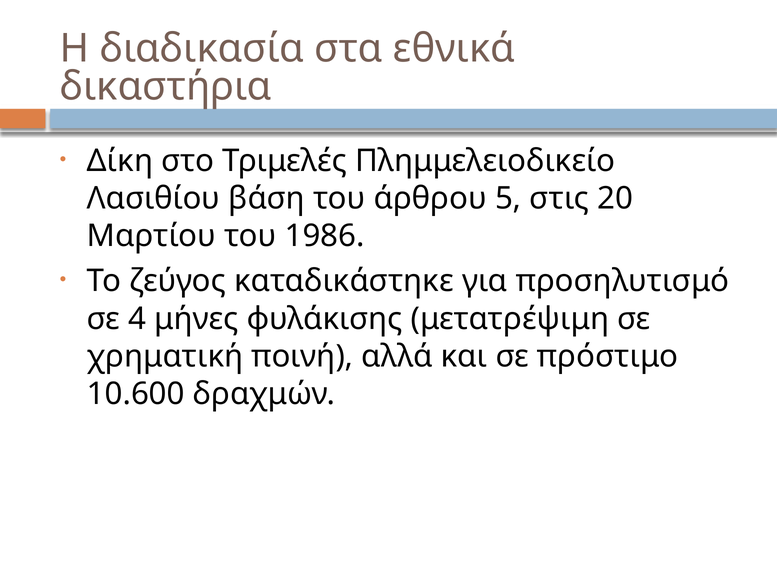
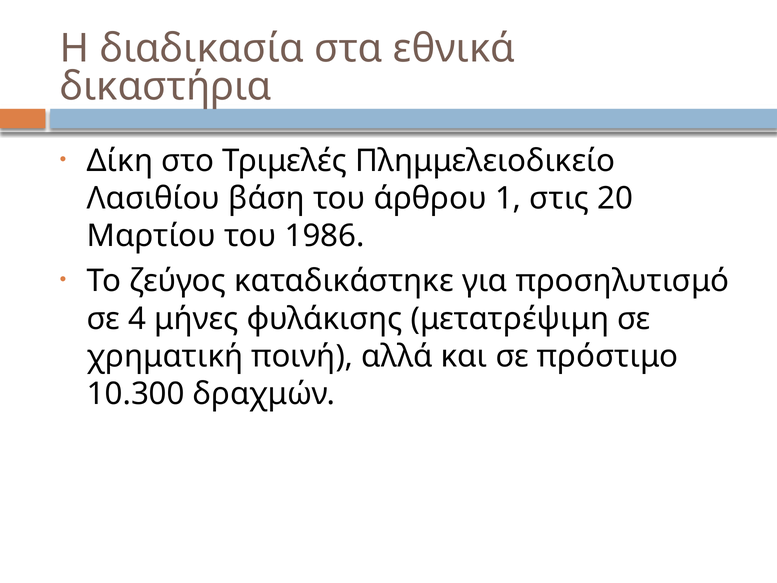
5: 5 -> 1 (508, 198)
10.600: 10.600 -> 10.300 (136, 394)
